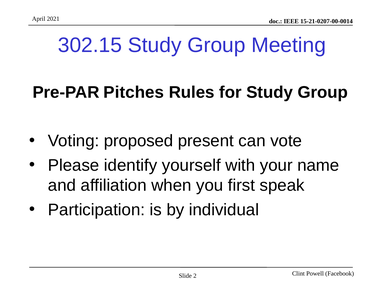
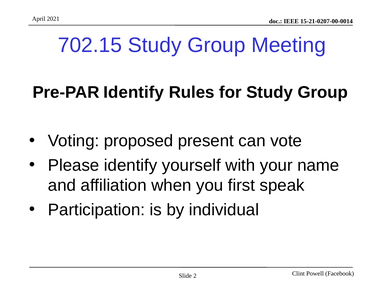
302.15: 302.15 -> 702.15 (90, 45)
Pre-PAR Pitches: Pitches -> Identify (134, 92)
